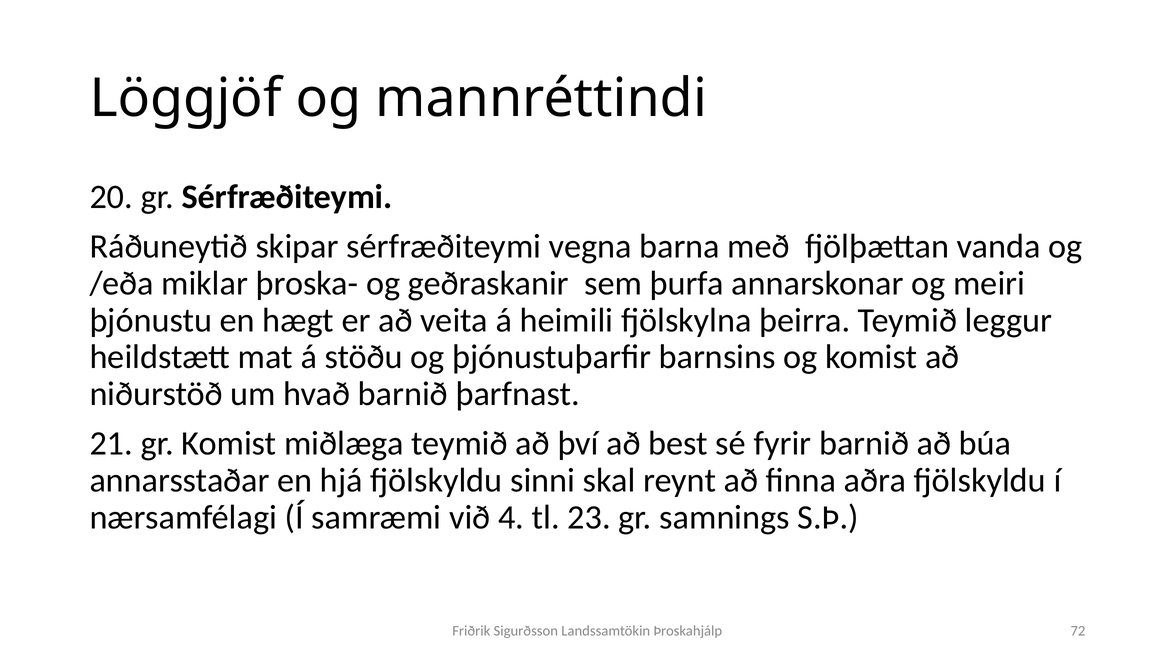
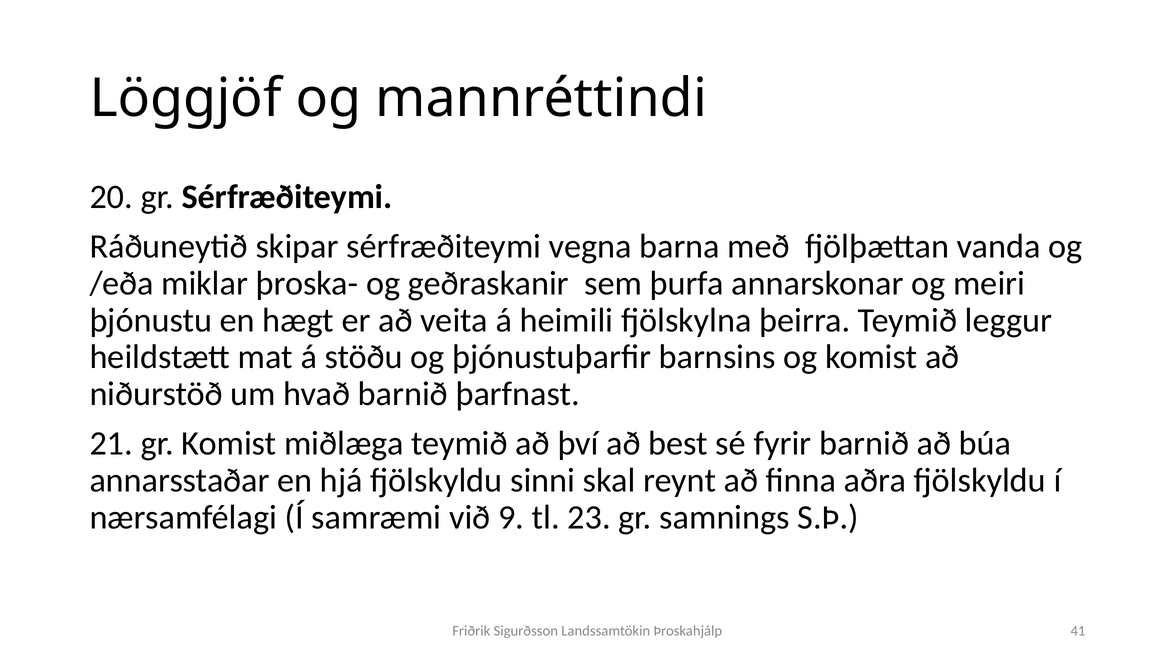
4: 4 -> 9 (511, 517)
72: 72 -> 41 (1078, 631)
